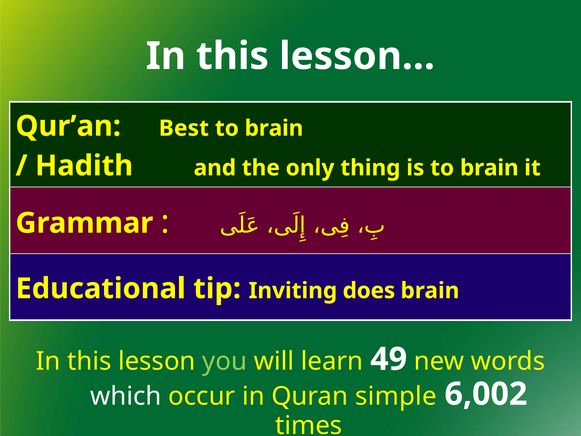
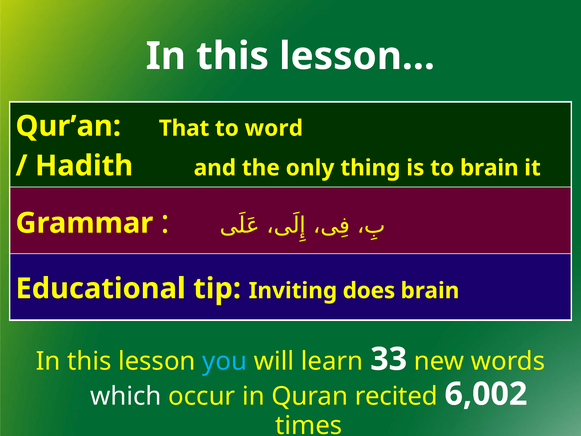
Best: Best -> That (184, 128)
brain: brain -> word (274, 128)
you colour: light green -> light blue (225, 361)
49: 49 -> 33 (389, 359)
simple: simple -> recited (396, 396)
